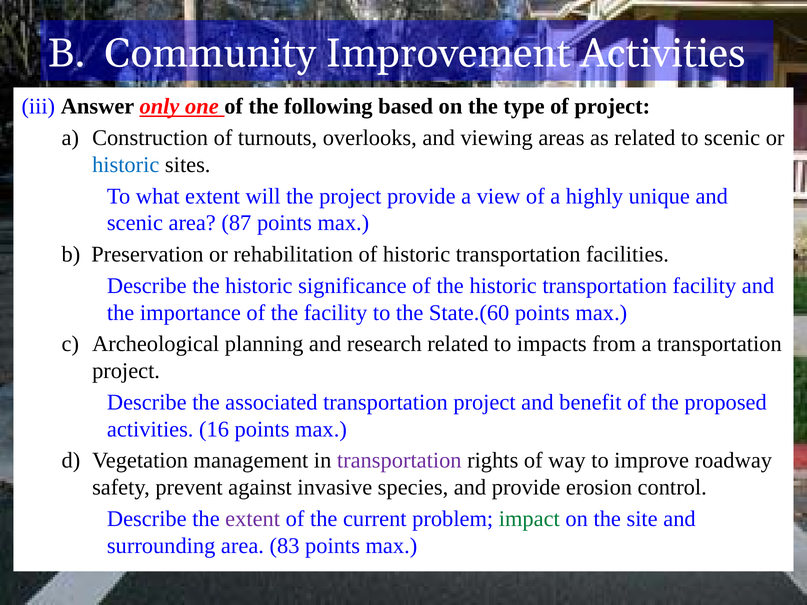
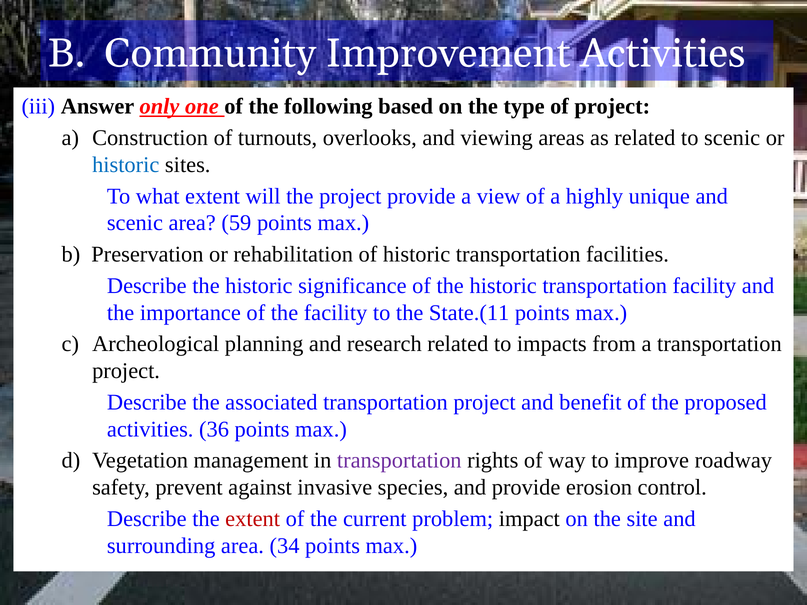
87: 87 -> 59 (236, 223)
State.(60: State.(60 -> State.(11 (469, 313)
16: 16 -> 36 (214, 429)
extent colour: purple -> red (253, 519)
impact colour: green -> black (529, 519)
83: 83 -> 34 (285, 546)
